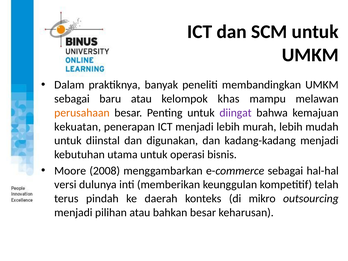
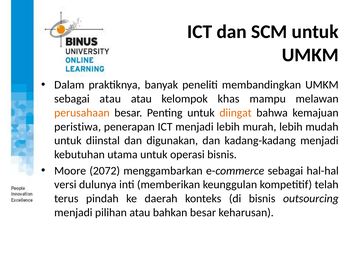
sebagai baru: baru -> atau (110, 99)
diingat colour: purple -> orange (236, 113)
kekuatan: kekuatan -> peristiwa (78, 127)
2008: 2008 -> 2072 (105, 171)
di mikro: mikro -> bisnis (262, 199)
